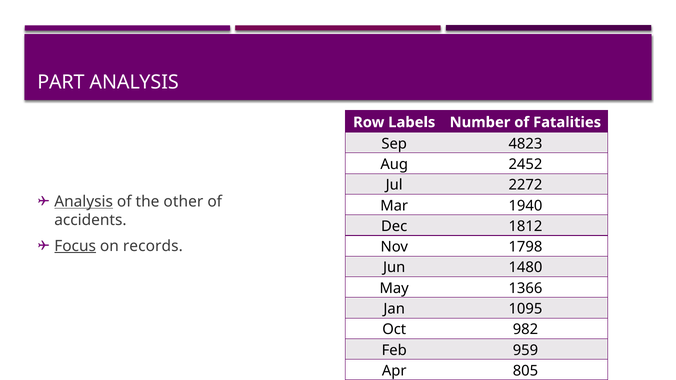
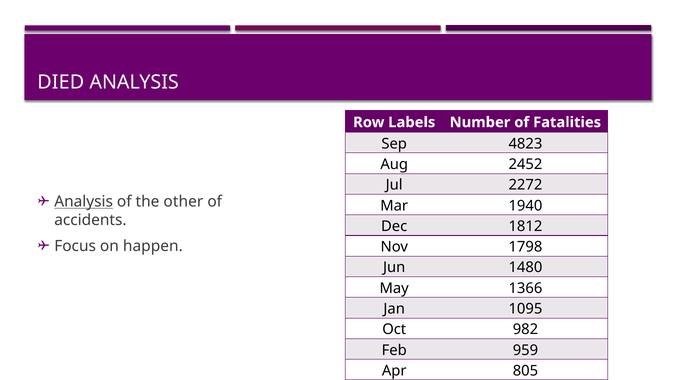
PART: PART -> DIED (61, 82)
Focus underline: present -> none (75, 246)
records: records -> happen (153, 246)
